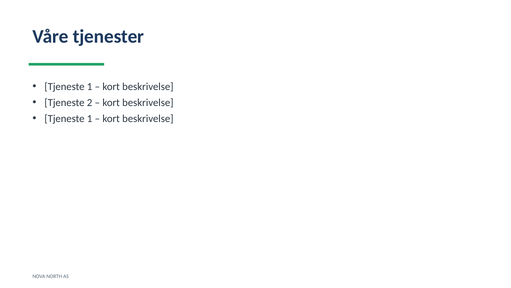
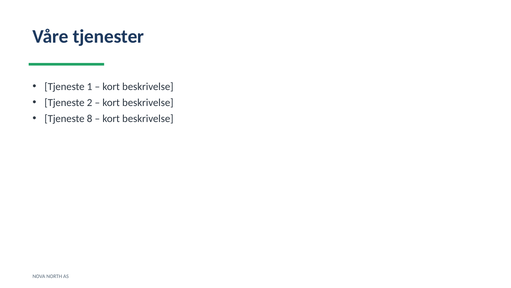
1: 1 -> 8 (90, 119)
